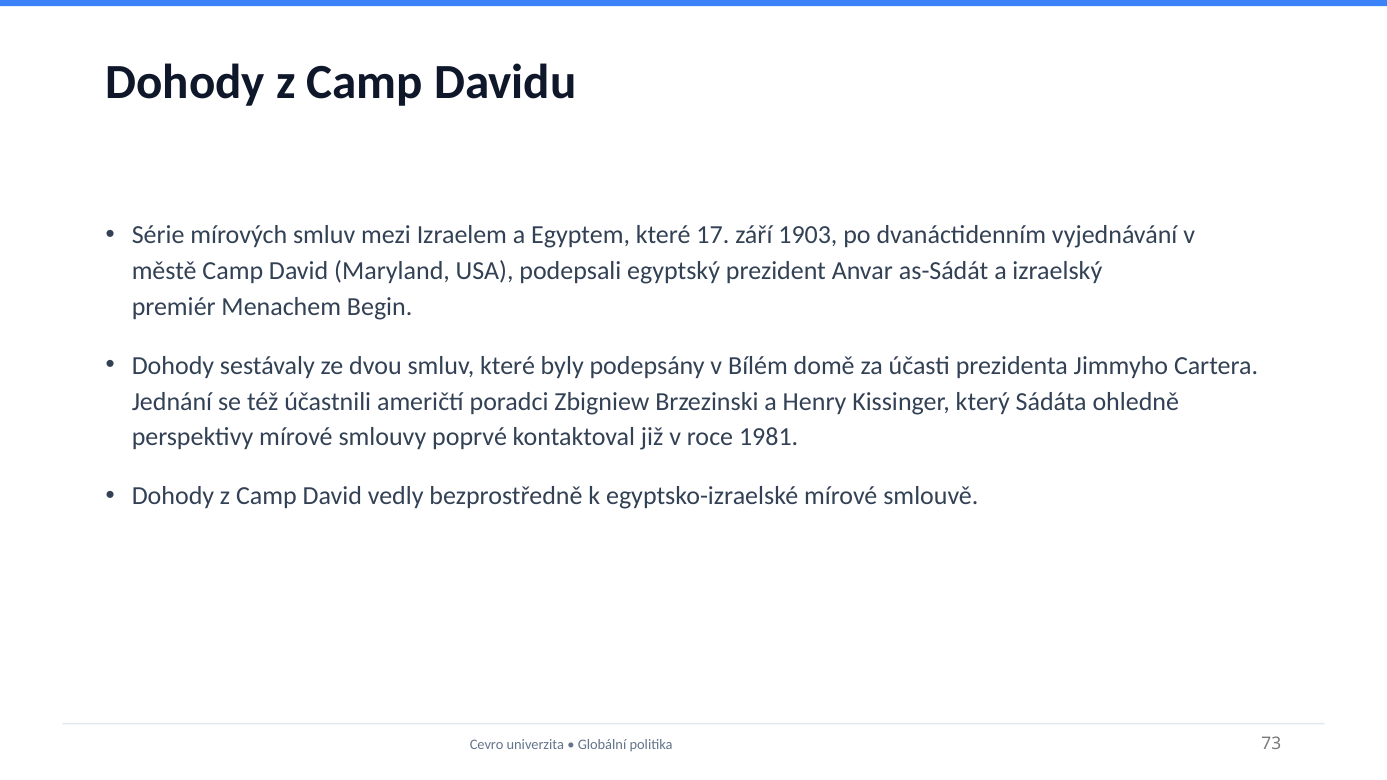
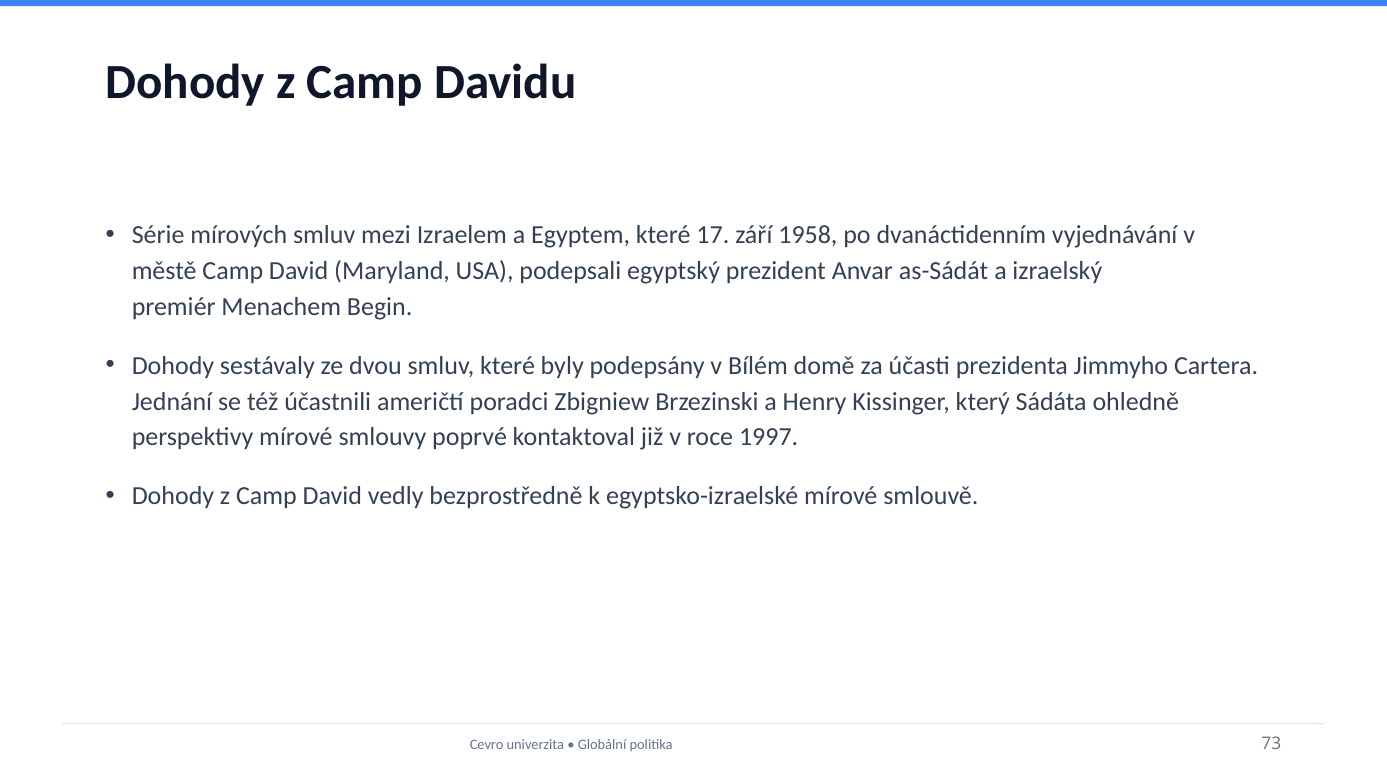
1903: 1903 -> 1958 (808, 235)
1981: 1981 -> 1997 (769, 437)
